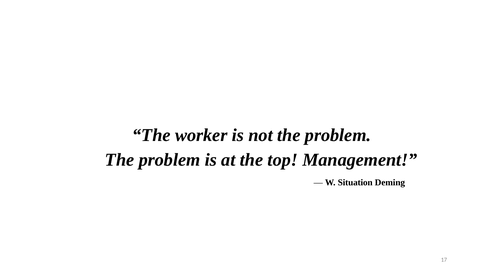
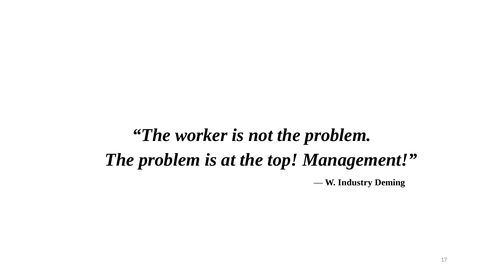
Situation: Situation -> Industry (355, 183)
